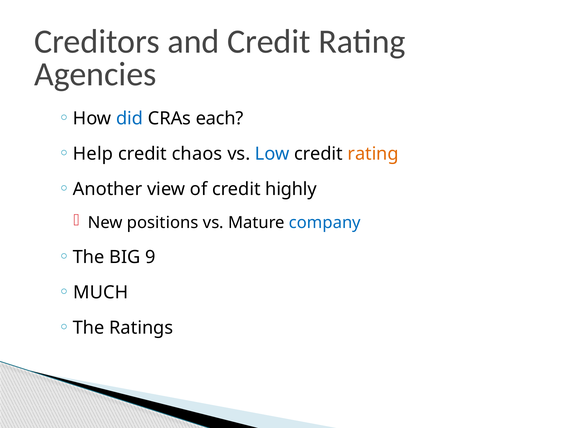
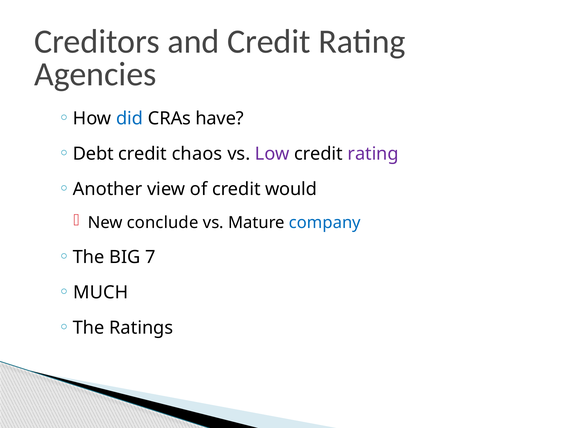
each: each -> have (220, 118)
Help: Help -> Debt (93, 154)
Low colour: blue -> purple (272, 154)
rating colour: orange -> purple (373, 154)
highly: highly -> would (291, 189)
positions: positions -> conclude (163, 222)
9: 9 -> 7 (150, 257)
